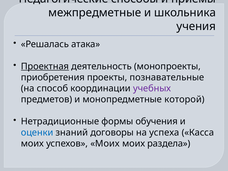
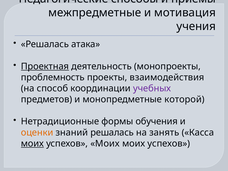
школьника: школьника -> мотивация (185, 13)
приобретения: приобретения -> проблемность (53, 77)
познавательные: познавательные -> взаимодействия (167, 77)
оценки colour: blue -> orange (37, 132)
знаний договоры: договоры -> решалась (112, 132)
успеха: успеха -> занять (164, 132)
моих underline: none -> present (32, 144)
раздела: раздела -> успехов (169, 144)
